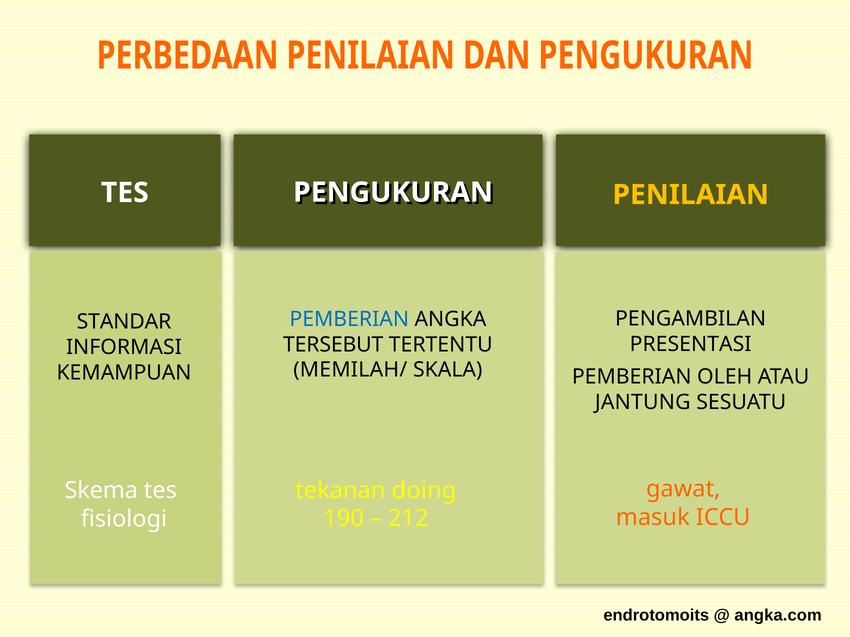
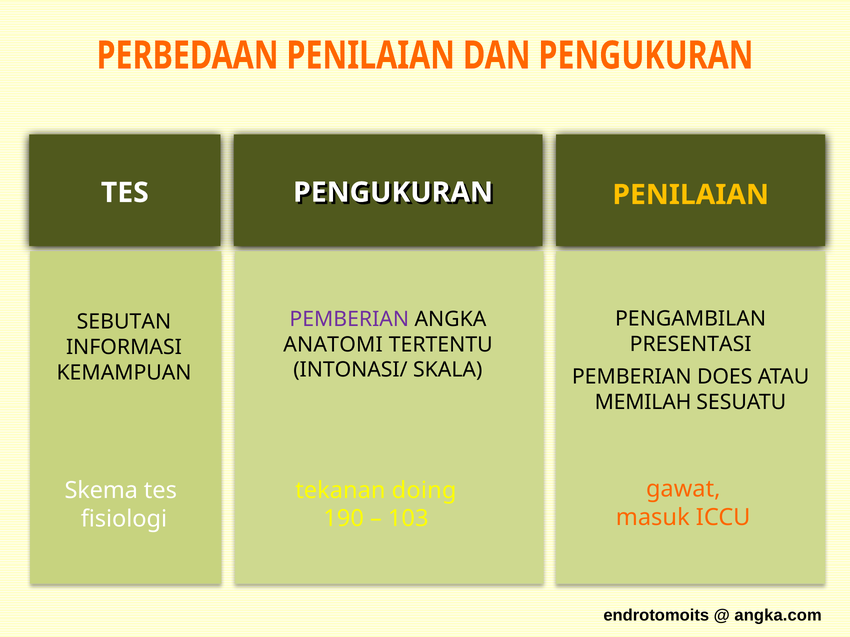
PEMBERIAN colour: blue -> purple (349, 319)
STANDAR: STANDAR -> SEBUTAN (124, 322)
TERSEBUT: TERSEBUT -> ANATOMI (333, 345)
MEMILAH/: MEMILAH/ -> INTONASI/ (350, 370)
OLEH: OLEH -> DOES (725, 377)
JANTUNG: JANTUNG -> MEMILAH (643, 403)
212: 212 -> 103 (408, 519)
